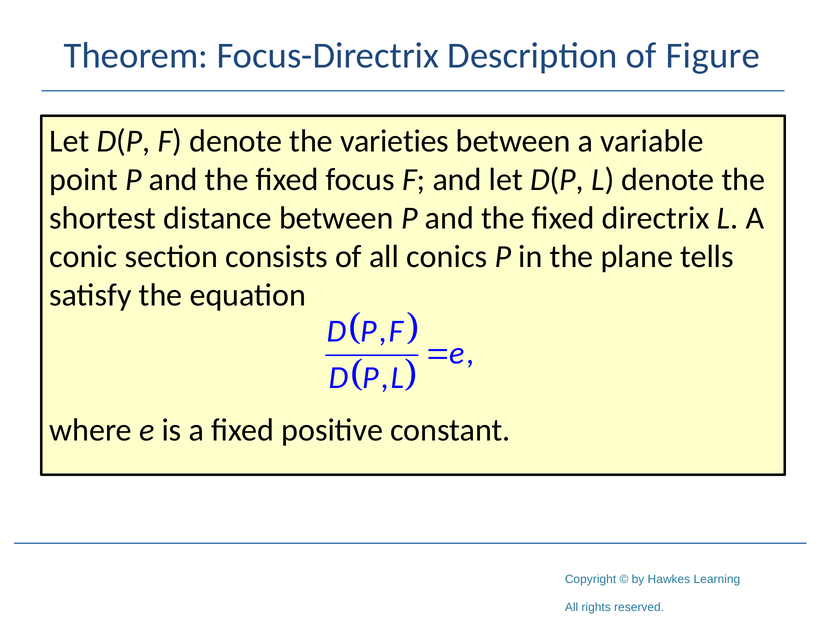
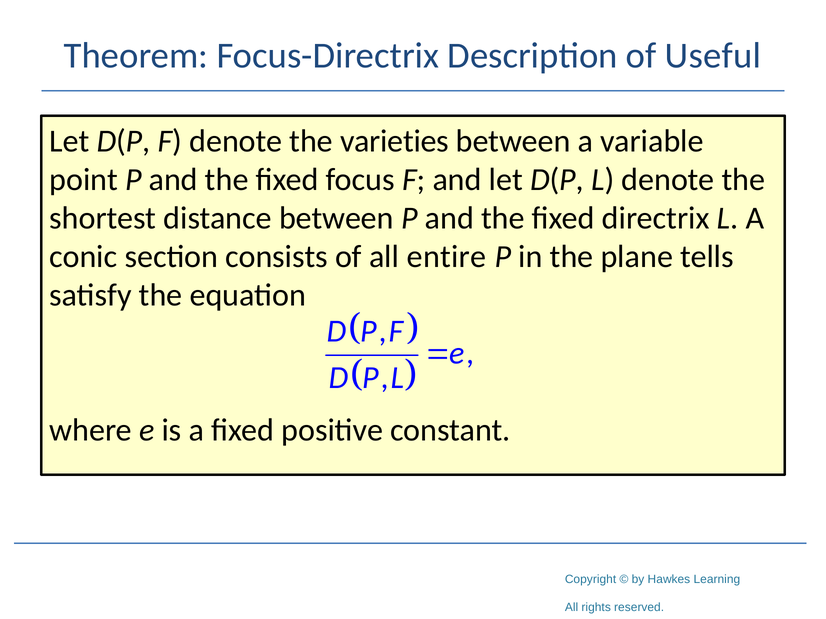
Figure: Figure -> Useful (713, 56)
conics: conics -> entire (447, 257)
